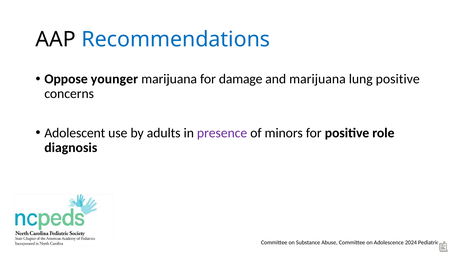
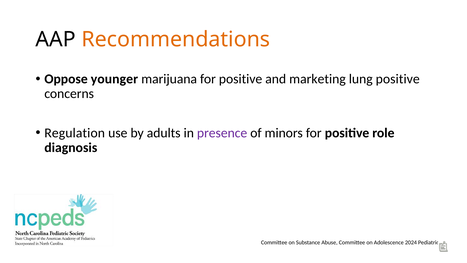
Recommendations colour: blue -> orange (176, 39)
marijuana for damage: damage -> positive (241, 79)
and marijuana: marijuana -> marketing (317, 79)
Adolescent: Adolescent -> Regulation (75, 133)
